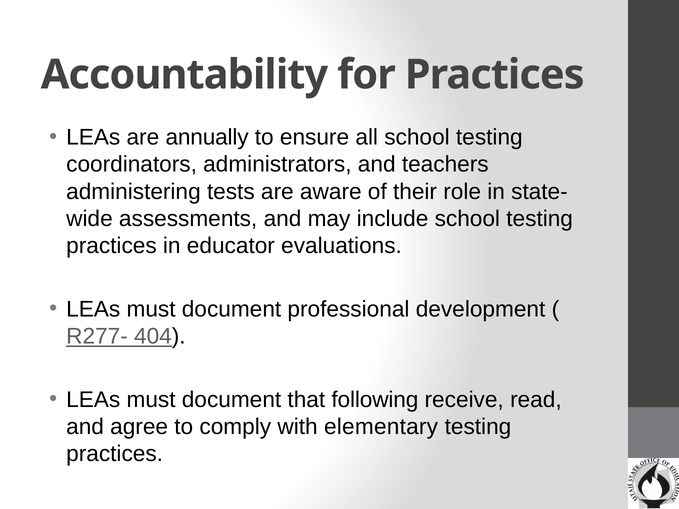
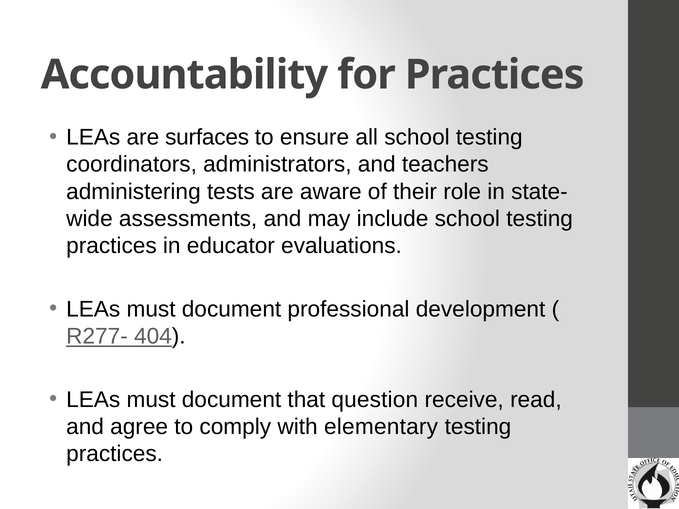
annually: annually -> surfaces (207, 137)
following: following -> question (375, 400)
